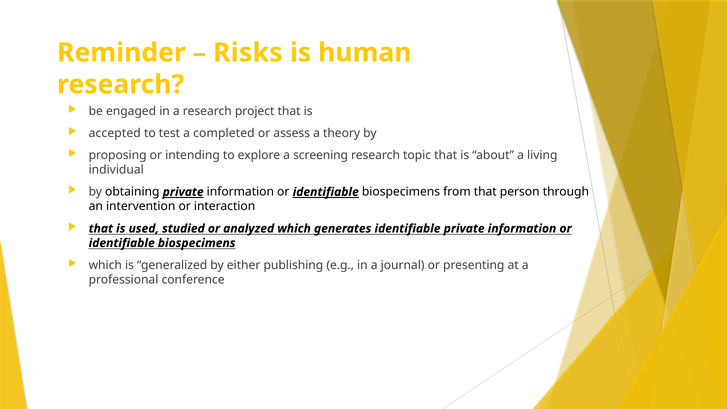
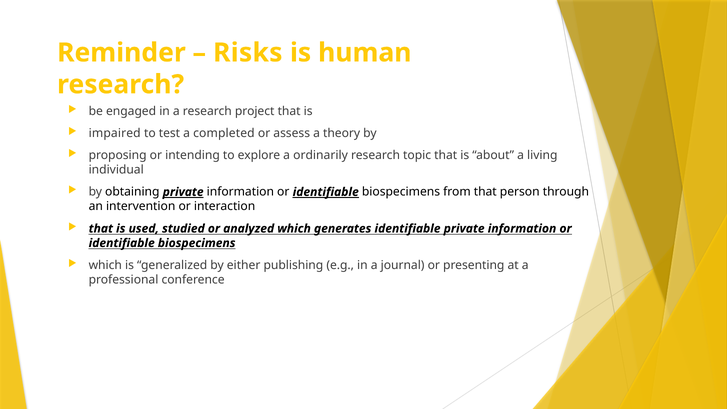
accepted: accepted -> impaired (115, 133)
screening: screening -> ordinarily (321, 155)
